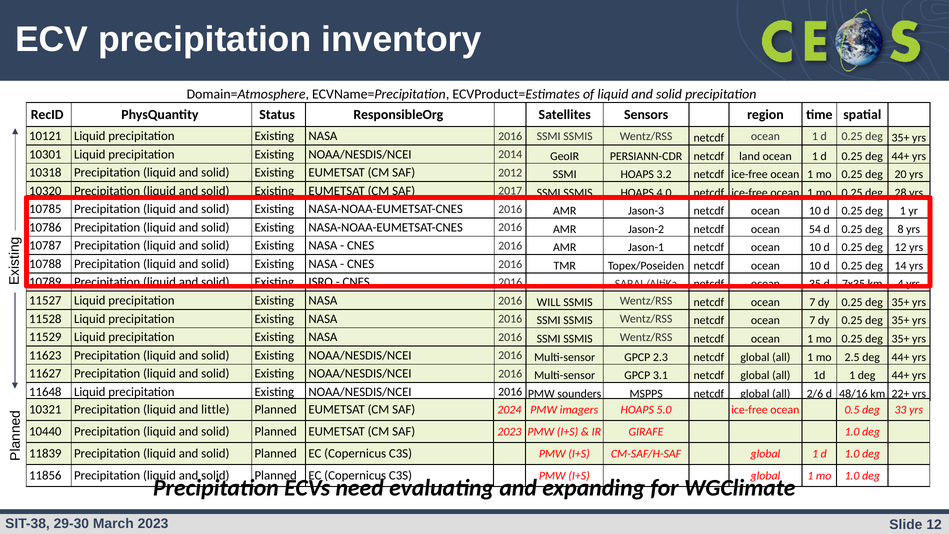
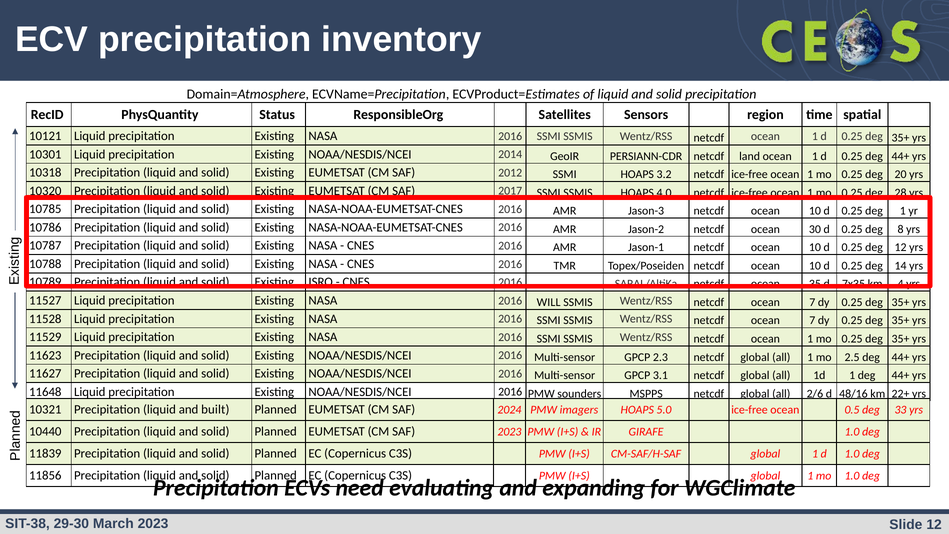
54: 54 -> 30 (815, 229)
little: little -> built (215, 409)
